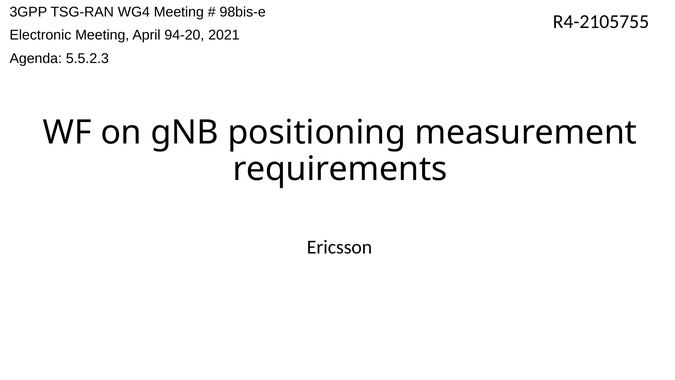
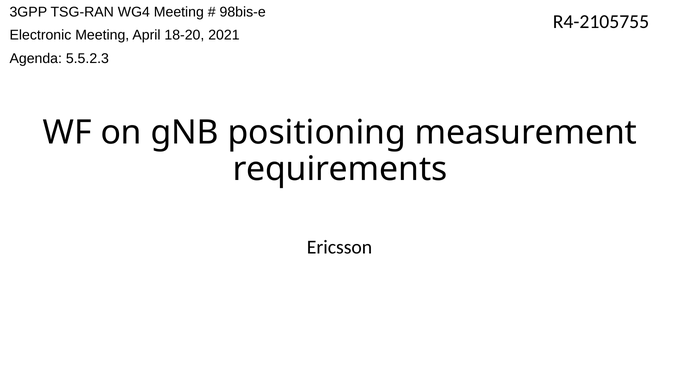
94-20: 94-20 -> 18-20 (184, 35)
